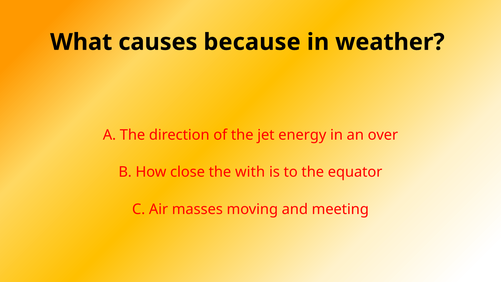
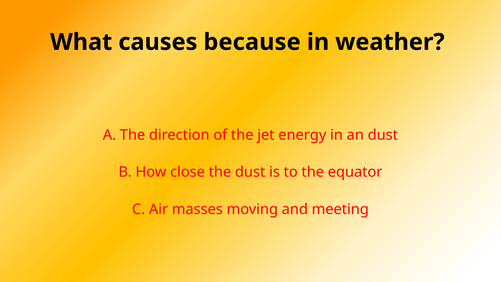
an over: over -> dust (383, 135)
the with: with -> dust (250, 172)
